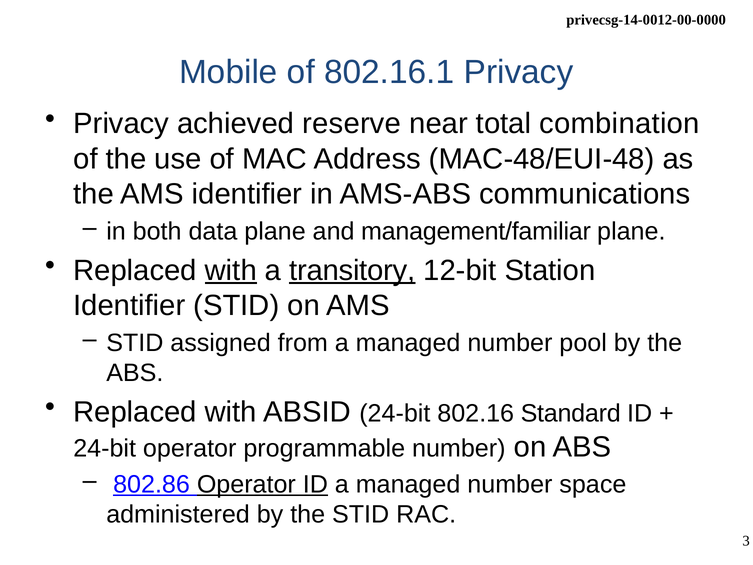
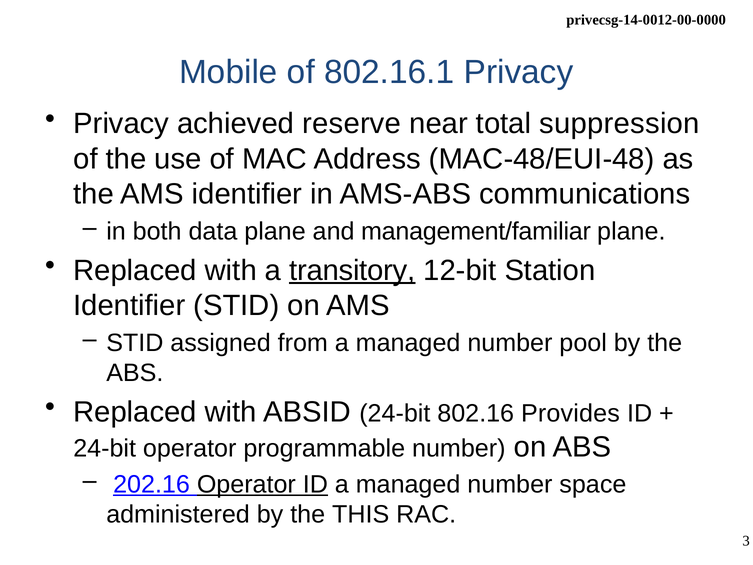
combination: combination -> suppression (620, 124)
with underline: present -> none (231, 270)
Standard: Standard -> Provides (570, 413)
802.86: 802.86 -> 202.16 (152, 484)
the STID: STID -> THIS (361, 514)
